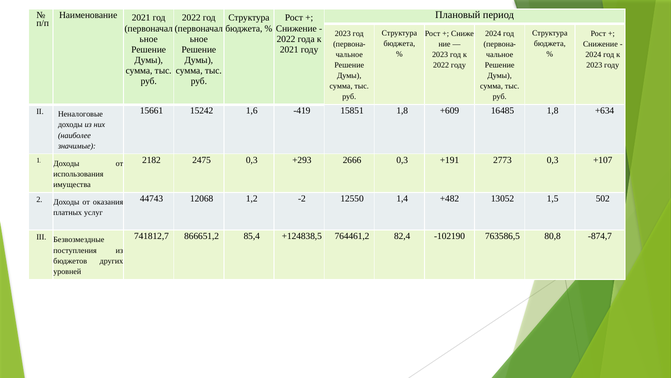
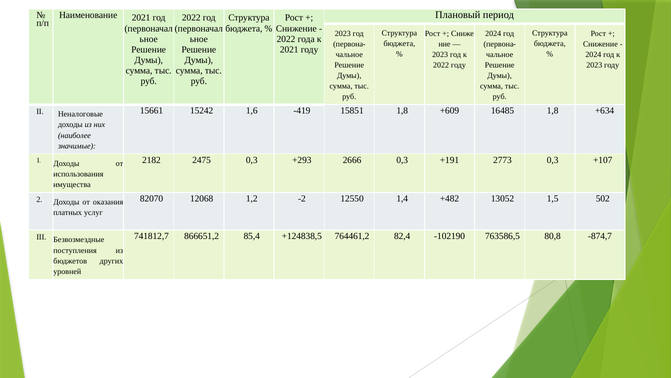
44743: 44743 -> 82070 (152, 198)
